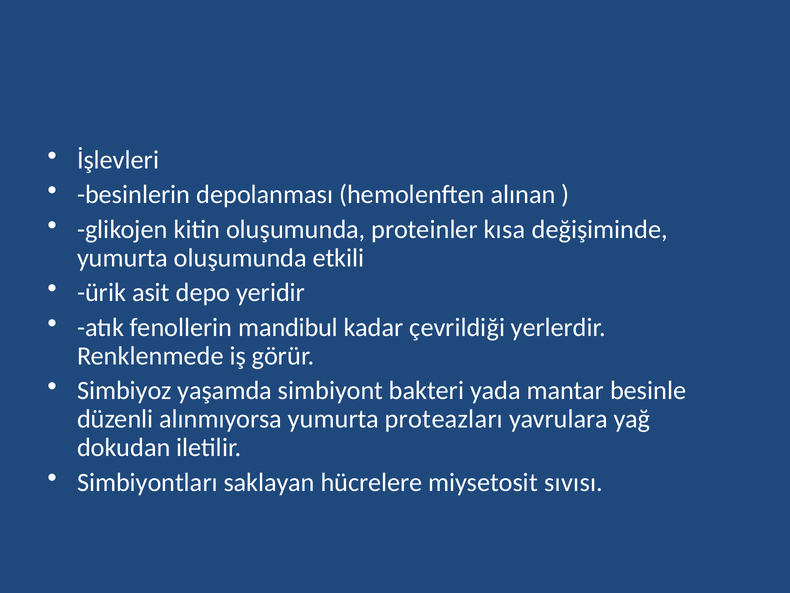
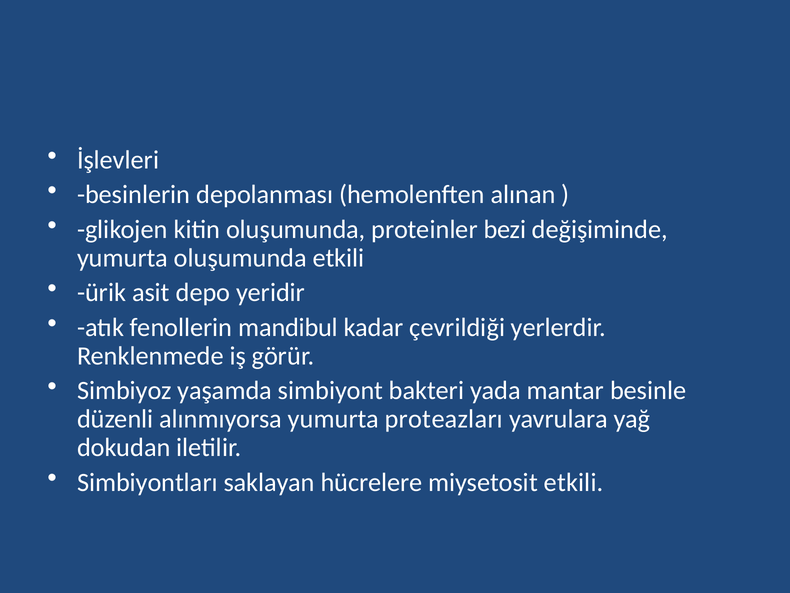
kısa: kısa -> bezi (505, 229)
miysetosit sıvısı: sıvısı -> etkili (574, 482)
